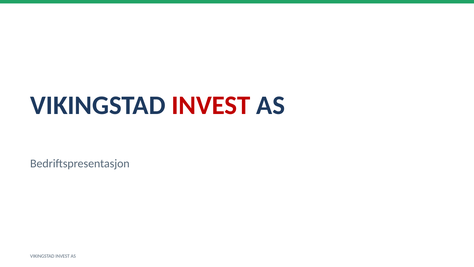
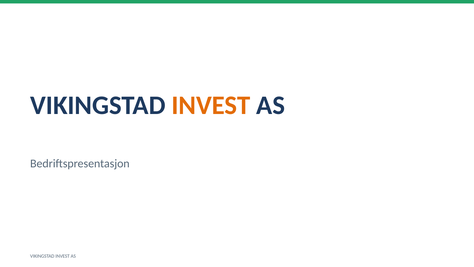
INVEST colour: red -> orange (211, 105)
